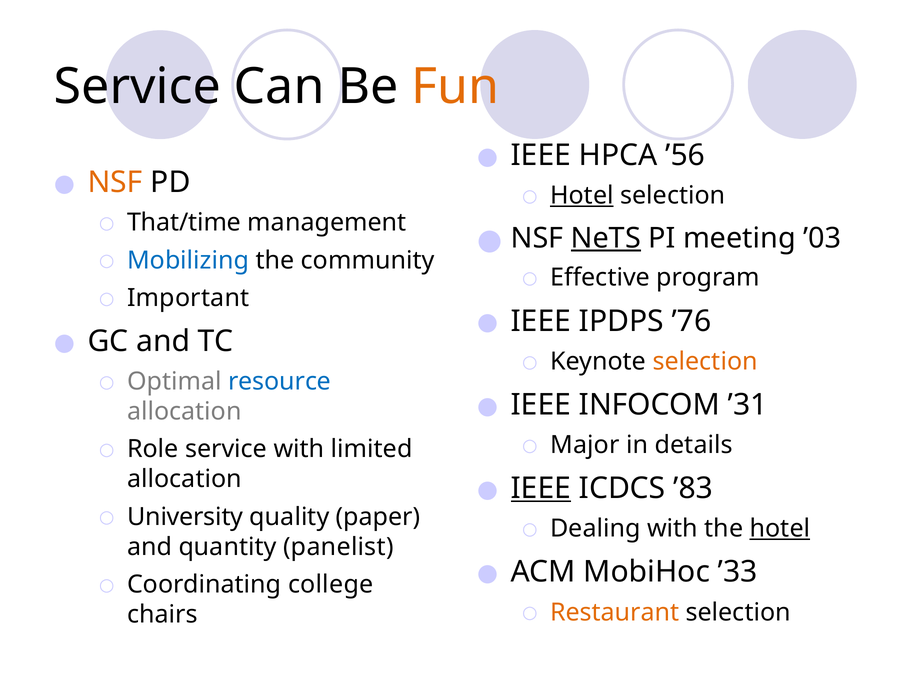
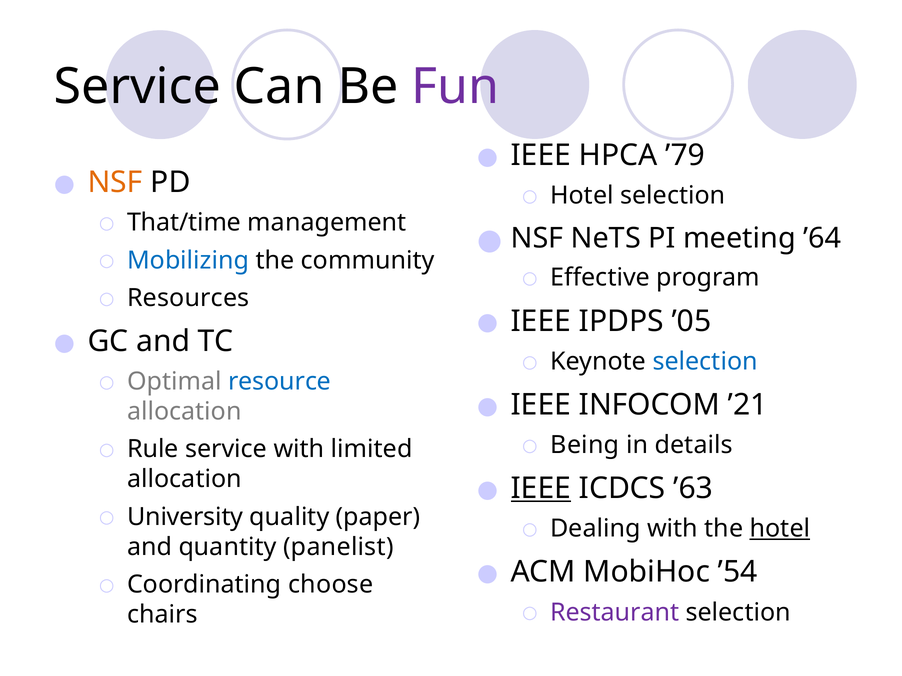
Fun colour: orange -> purple (455, 87)
’56: ’56 -> ’79 (685, 155)
Hotel underline: present -> none (582, 196)
NeTS underline: present -> none (606, 238)
’03: ’03 -> ’64 (822, 238)
Important: Important -> Resources (188, 298)
’76: ’76 -> ’05 (692, 321)
selection colour: orange -> blue (705, 362)
’31: ’31 -> ’21 (748, 405)
Major: Major -> Being (585, 445)
Role: Role -> Rule (153, 449)
’83: ’83 -> ’63 (693, 489)
’33: ’33 -> ’54 (738, 572)
college: college -> choose (331, 585)
Restaurant colour: orange -> purple (615, 613)
